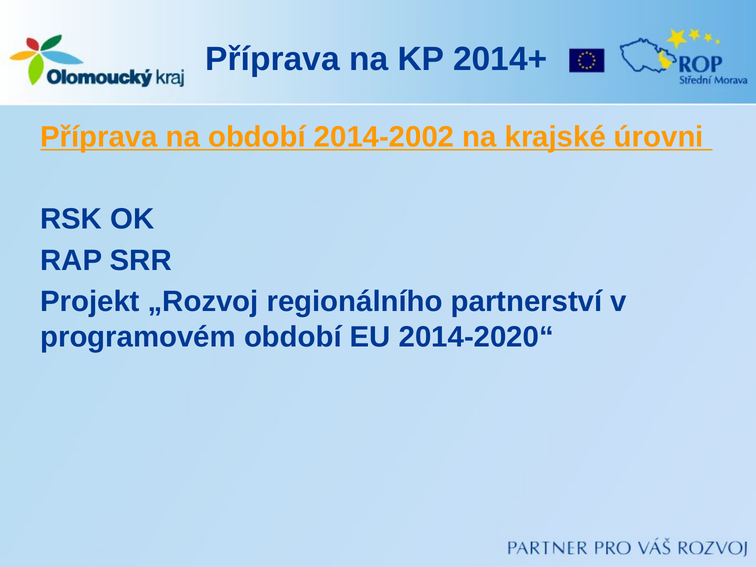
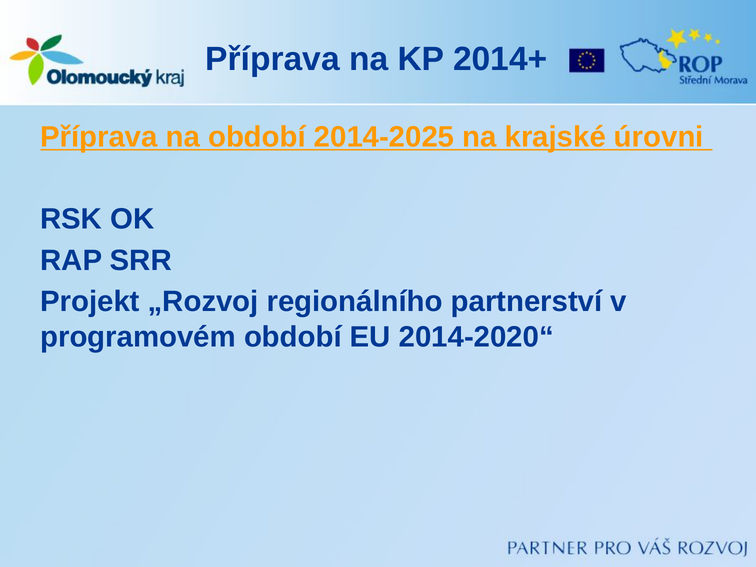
2014-2002: 2014-2002 -> 2014-2025 (384, 137)
